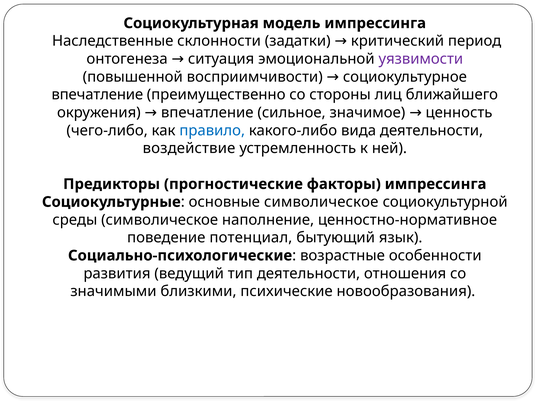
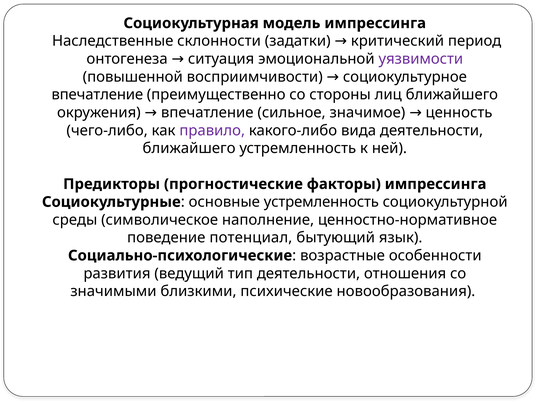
правило colour: blue -> purple (212, 130)
воздействие: воздействие -> ближайшего (189, 148)
основные символическое: символическое -> устремленность (321, 202)
